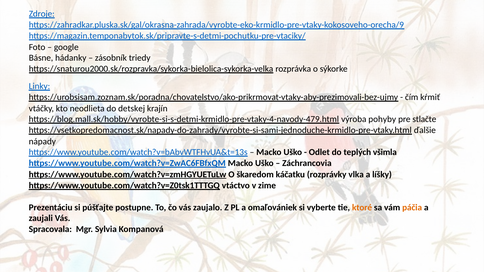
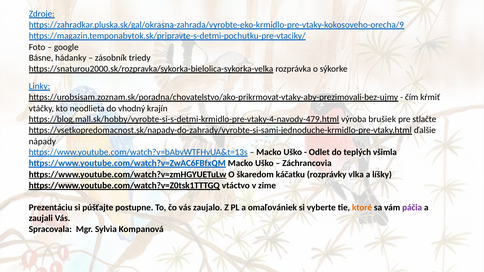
detskej: detskej -> vhodný (132, 108)
pohyby: pohyby -> brušiek (382, 119)
páčia colour: orange -> purple (412, 208)
